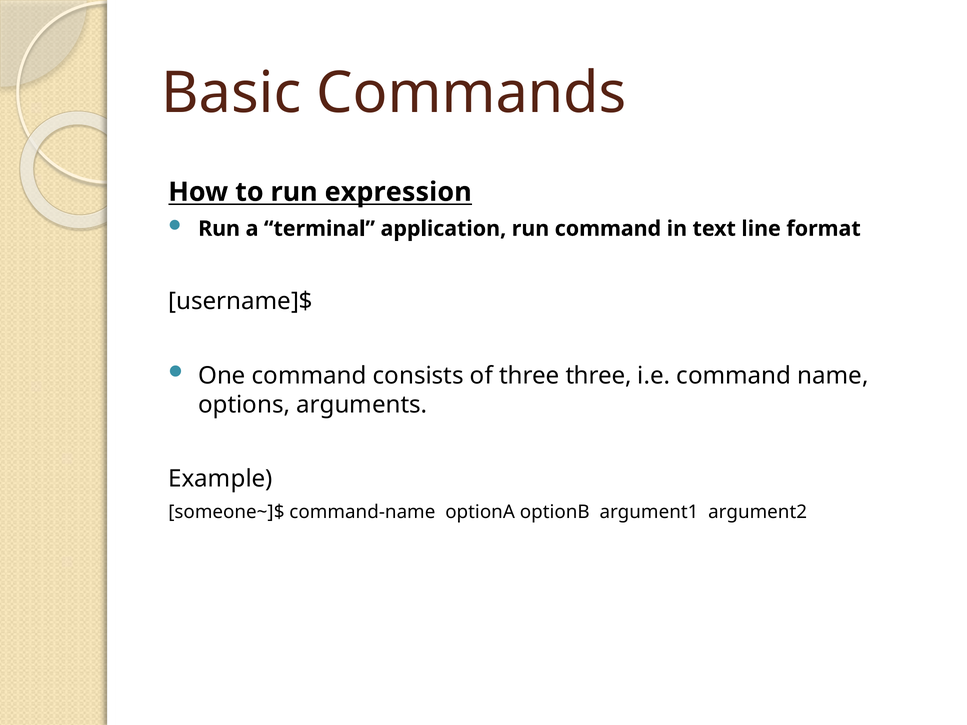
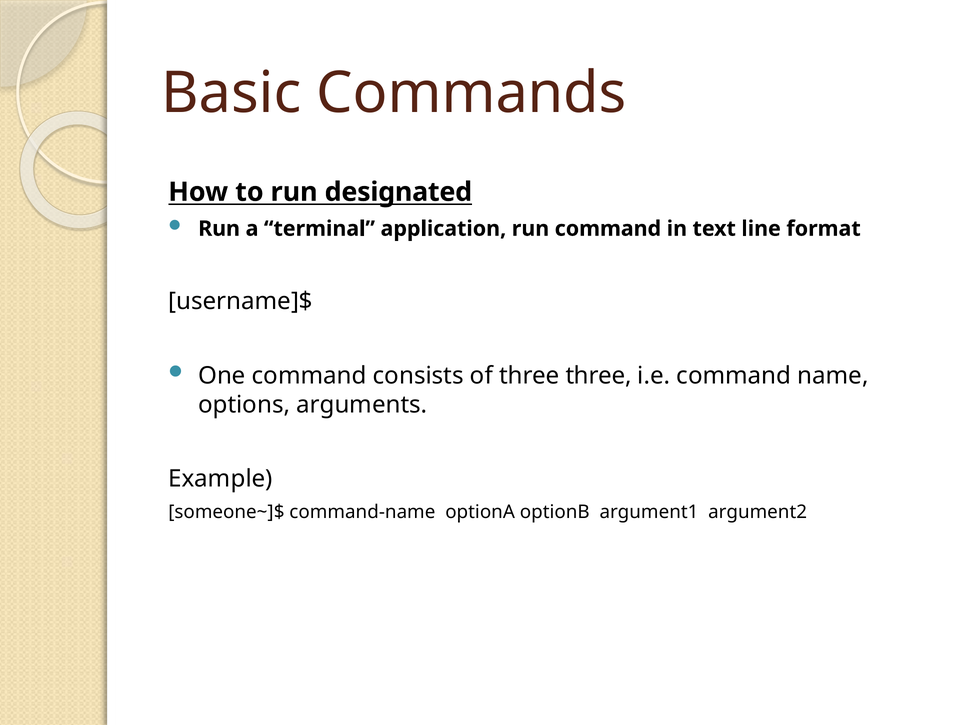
expression: expression -> designated (398, 192)
